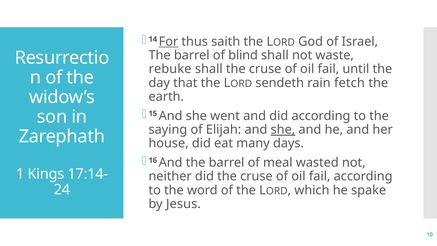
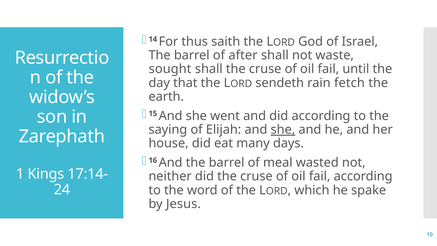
For underline: present -> none (168, 41)
blind: blind -> after (243, 55)
rebuke: rebuke -> sought (170, 69)
